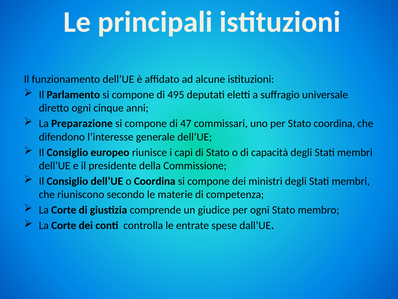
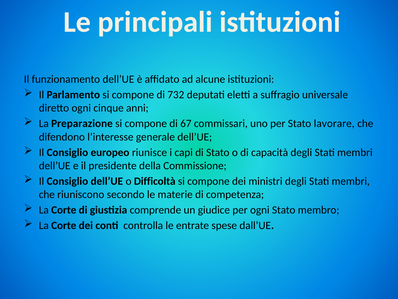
495: 495 -> 732 (176, 95)
47: 47 -> 67 (186, 123)
Stato coordina: coordina -> lavorare (334, 123)
o Coordina: Coordina -> Difficoltà (155, 181)
